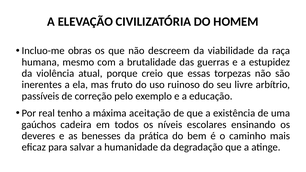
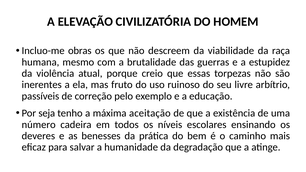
real: real -> seja (47, 113)
gaúchos: gaúchos -> número (39, 125)
